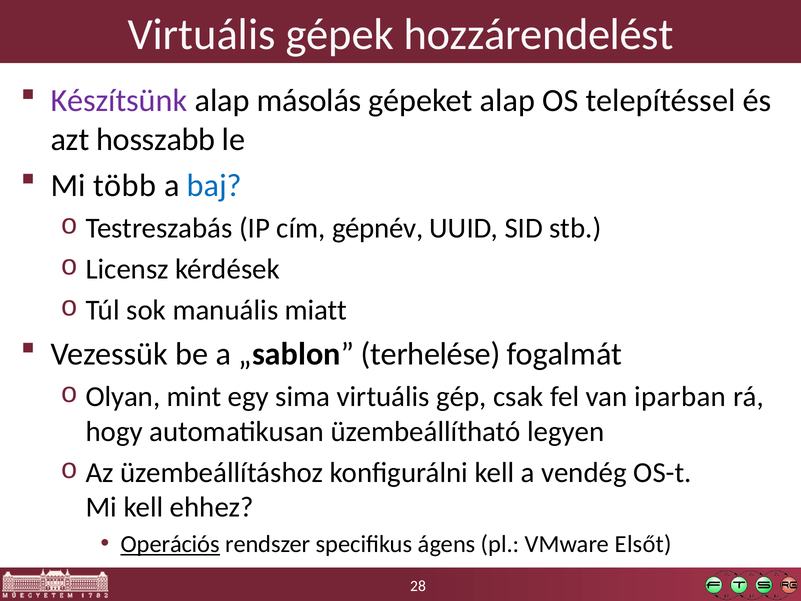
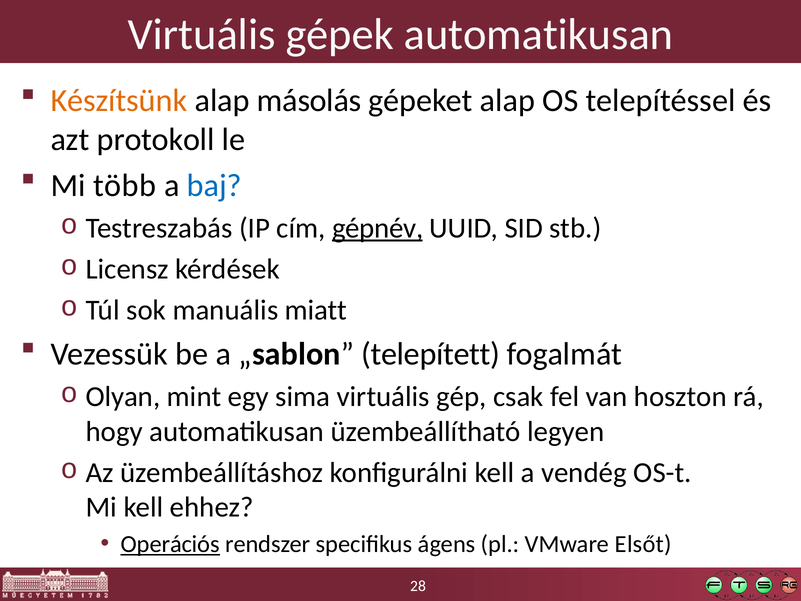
gépek hozzárendelést: hozzárendelést -> automatikusan (538, 35)
Készítsünk colour: purple -> orange (119, 101)
hosszabb: hosszabb -> protokoll (156, 139)
gépnév underline: none -> present (378, 228)
terhelése: terhelése -> telepített (431, 354)
iparban: iparban -> hoszton (680, 397)
